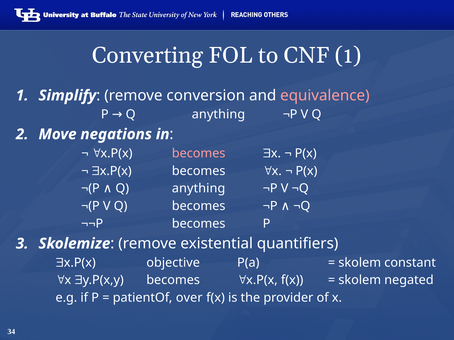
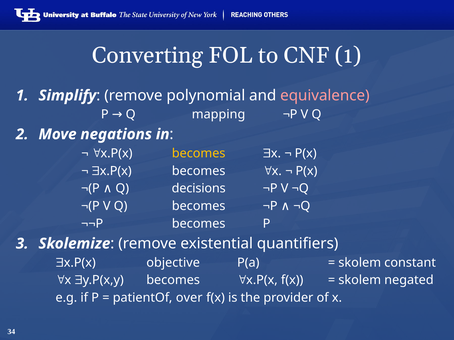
conversion: conversion -> polynomial (206, 96)
anything: anything -> mapping (219, 115)
becomes colour: pink -> yellow (199, 153)
anything: anything -> decisions (199, 189)
